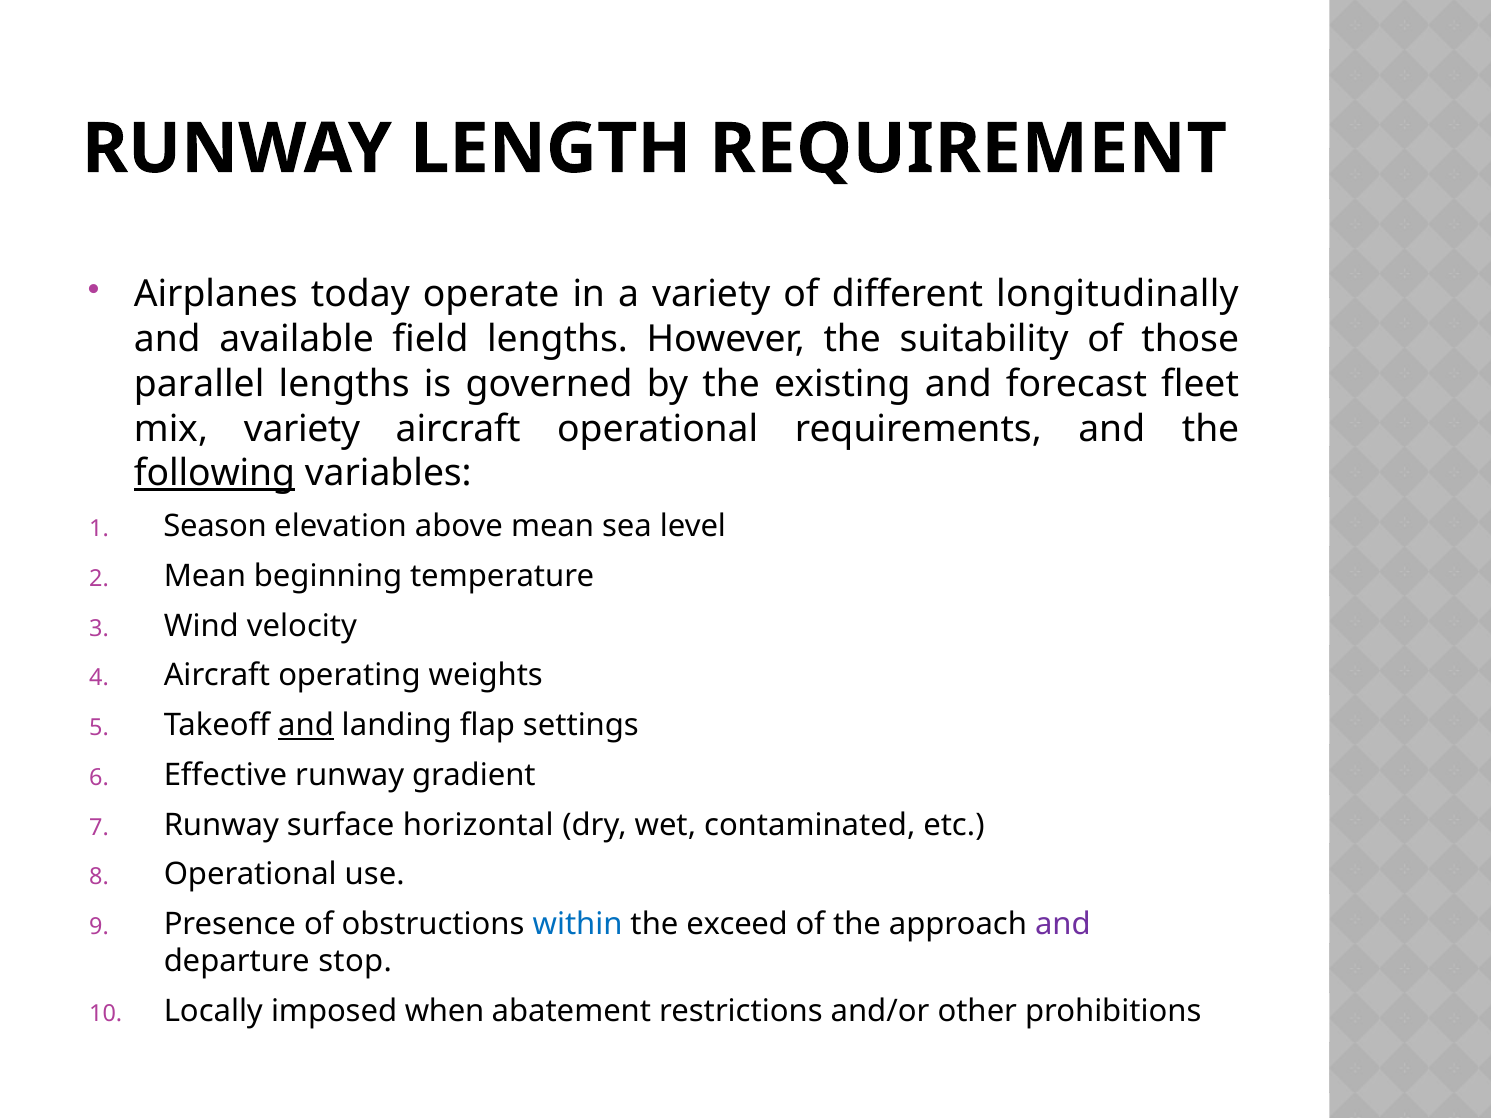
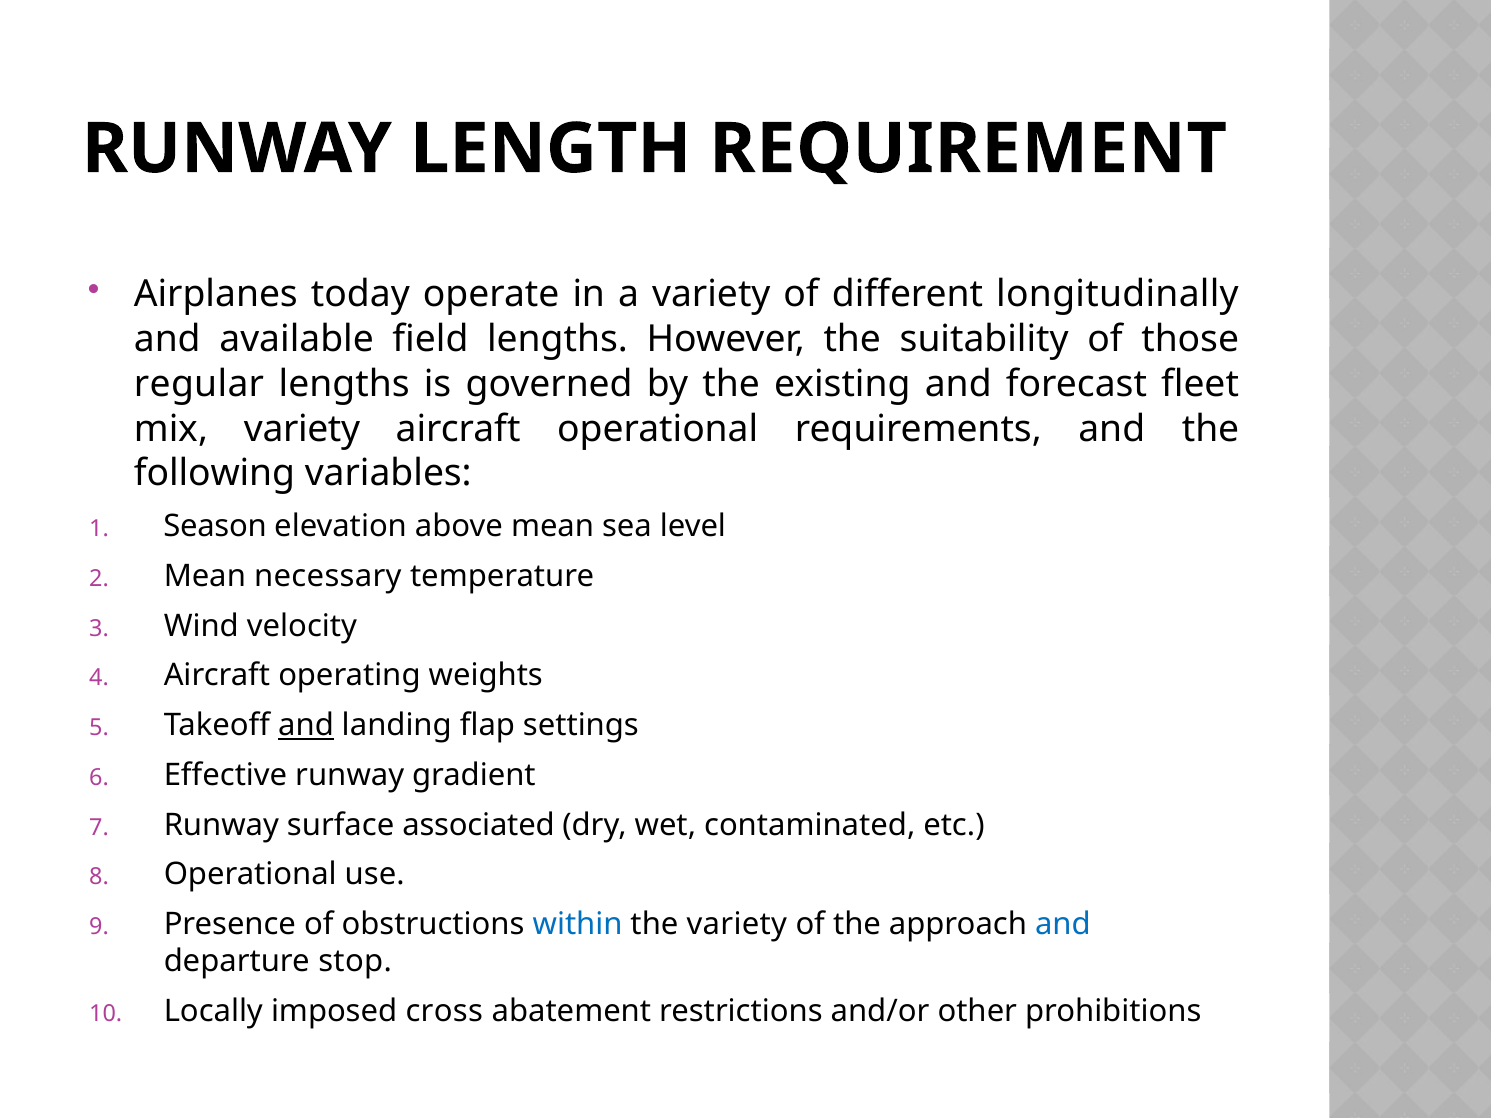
parallel: parallel -> regular (199, 384)
following underline: present -> none (215, 474)
beginning: beginning -> necessary (328, 576)
horizontal: horizontal -> associated (478, 825)
the exceed: exceed -> variety (737, 924)
and colour: purple -> blue (1063, 924)
when: when -> cross (444, 1011)
